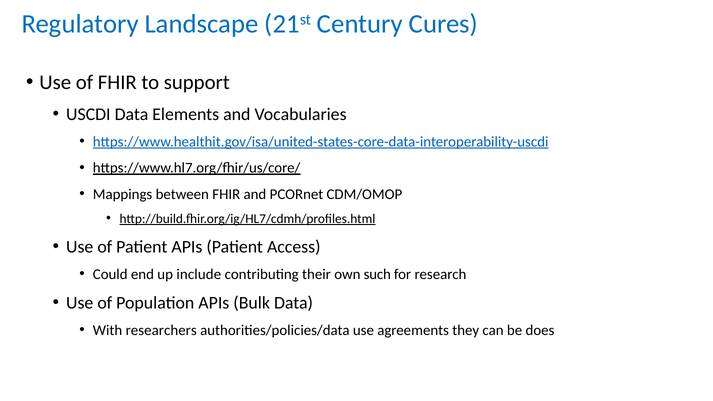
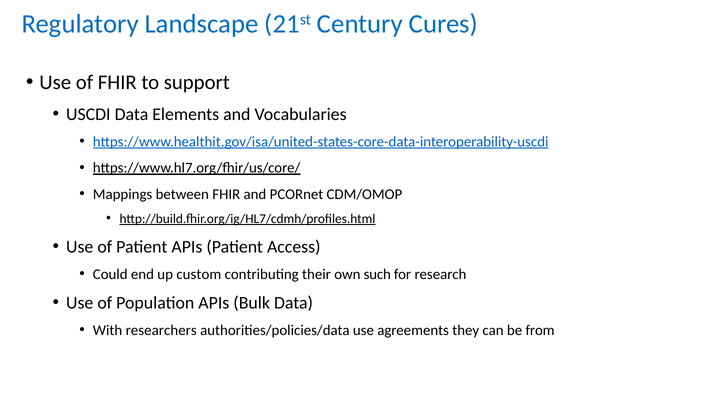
include: include -> custom (199, 274)
does: does -> from (540, 330)
